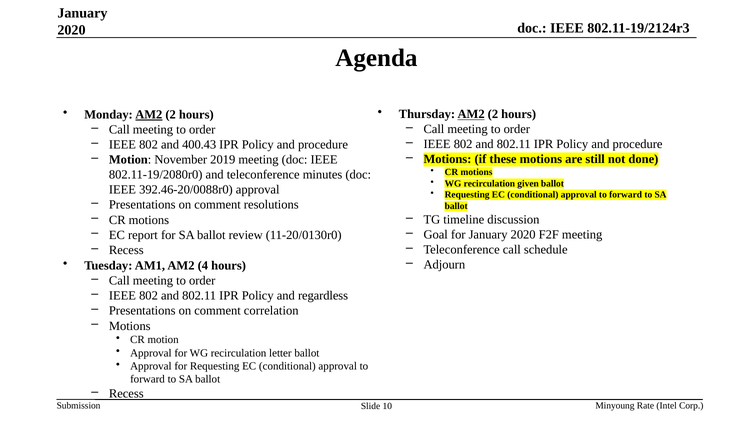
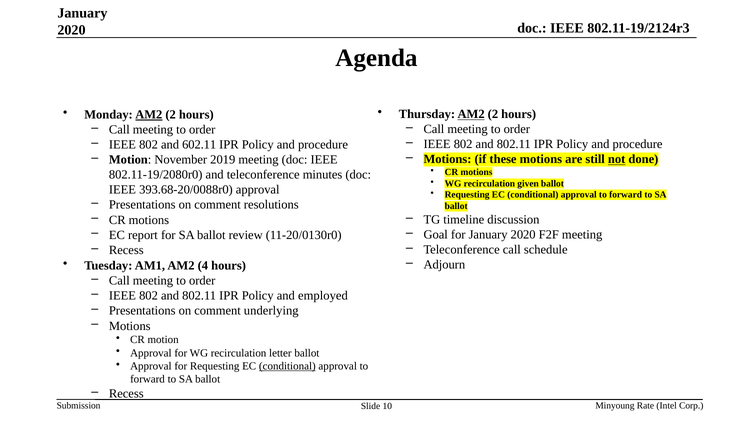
400.43: 400.43 -> 602.11 (199, 145)
not underline: none -> present (617, 160)
392.46-20/0088r0: 392.46-20/0088r0 -> 393.68-20/0088r0 (186, 190)
regardless: regardless -> employed (323, 296)
correlation: correlation -> underlying (271, 311)
conditional underline: none -> present (287, 367)
